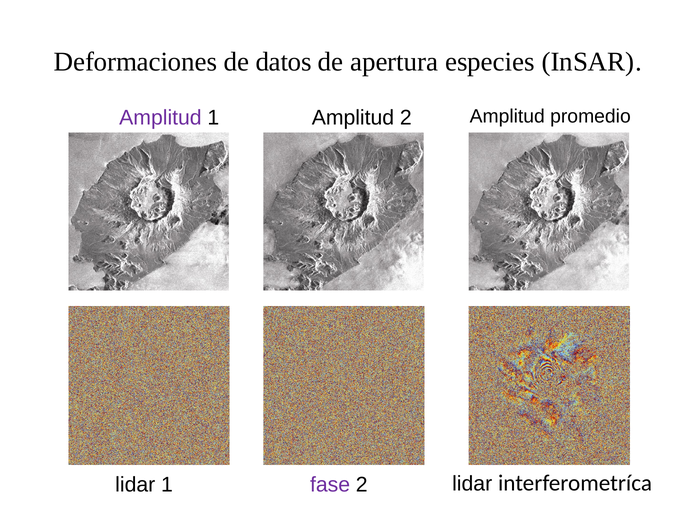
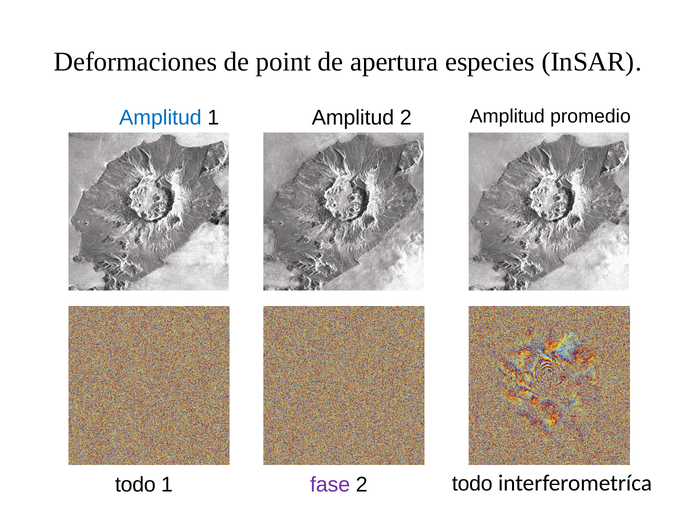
datos: datos -> point (284, 62)
Amplitud colour: purple -> blue (160, 118)
lidar: lidar -> todo (472, 484)
lidar: lidar -> todo (135, 485)
